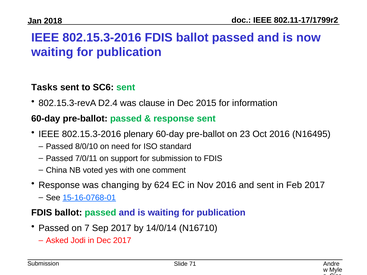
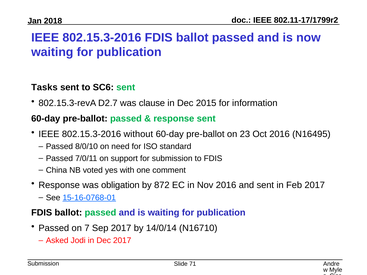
D2.4: D2.4 -> D2.7 (108, 103)
plenary: plenary -> without (138, 134)
changing: changing -> obligation (120, 185)
624: 624 -> 872 (162, 185)
